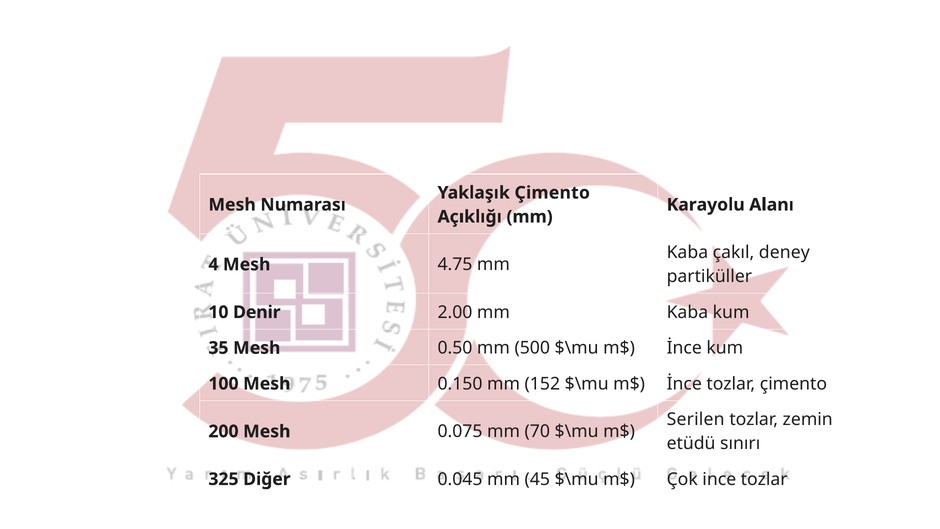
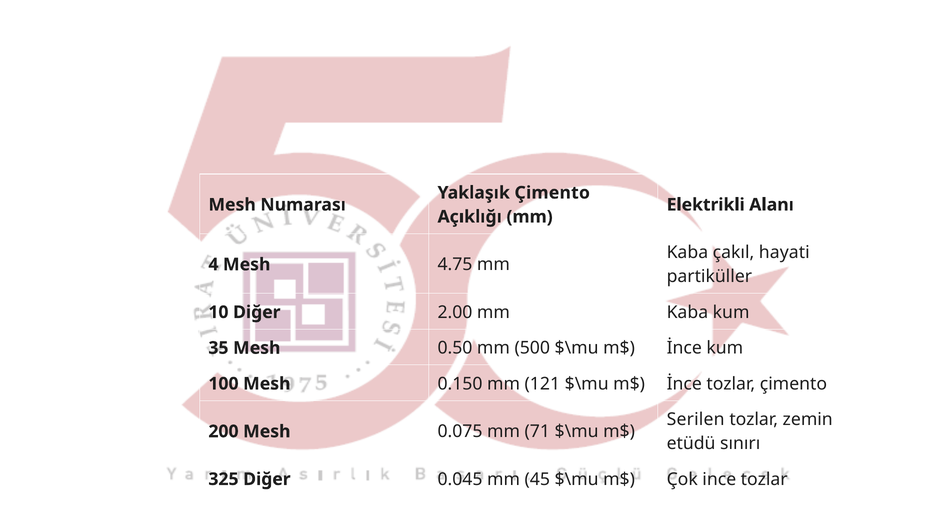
Karayolu: Karayolu -> Elektrikli (706, 205)
deney: deney -> hayati (784, 252)
10 Denir: Denir -> Diğer (257, 312)
152: 152 -> 121 (542, 384)
70: 70 -> 71 (537, 431)
